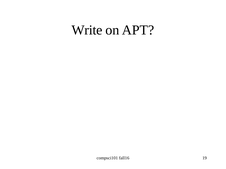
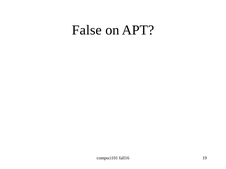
Write: Write -> False (87, 30)
